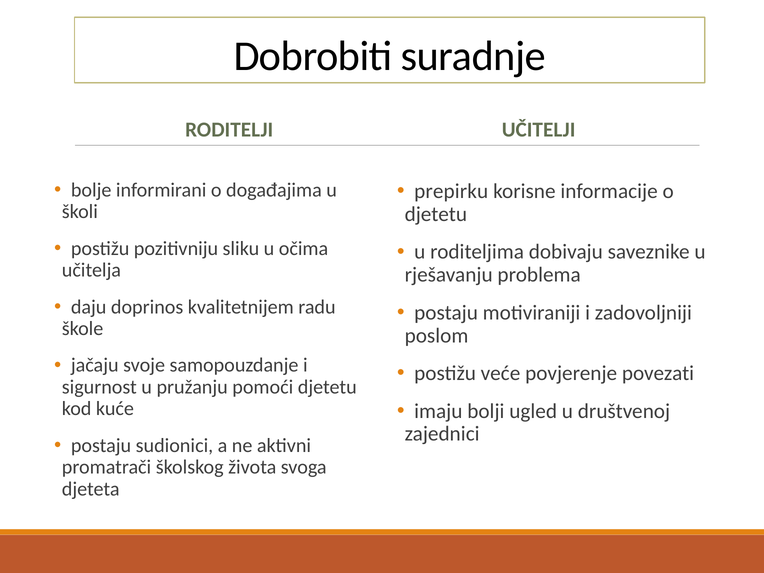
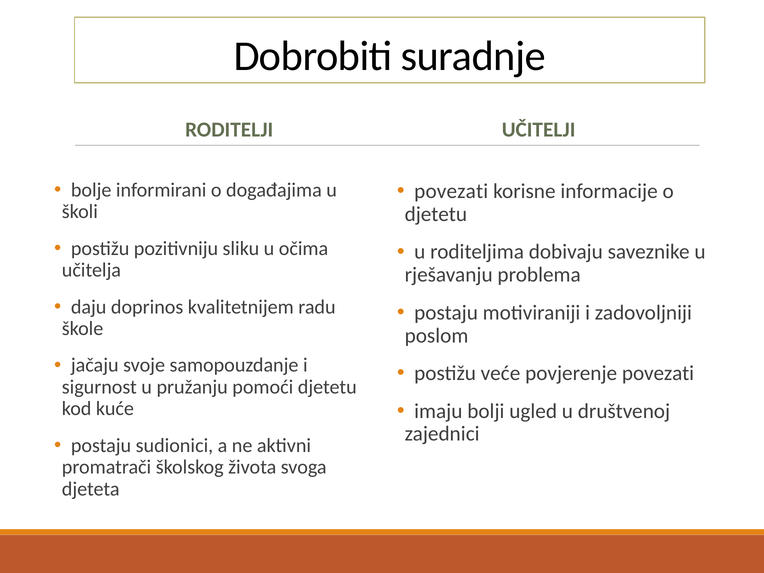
prepirku: prepirku -> povezati (451, 191)
